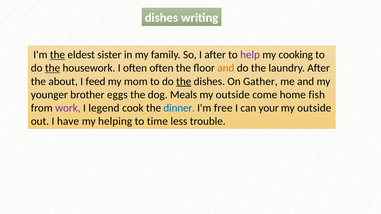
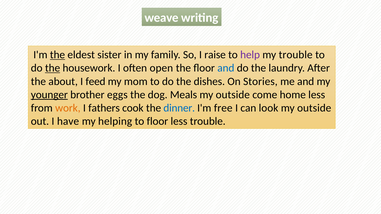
dishes: dishes -> weave (162, 18)
I after: after -> raise (215, 55)
my cooking: cooking -> trouble (296, 55)
often often: often -> open (161, 68)
and colour: orange -> blue (226, 68)
the underline: present -> none (184, 81)
Gather: Gather -> Stories (260, 81)
younger underline: none -> present (49, 95)
home fish: fish -> less (317, 95)
work colour: purple -> orange (68, 108)
legend: legend -> fathers (104, 108)
your: your -> look (269, 108)
to time: time -> floor (157, 121)
